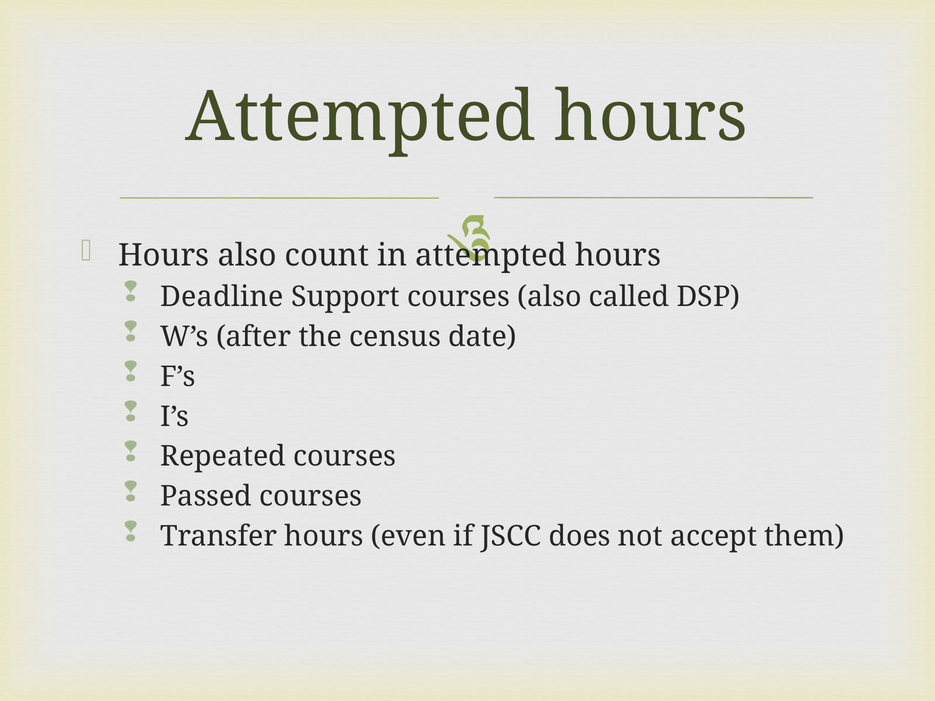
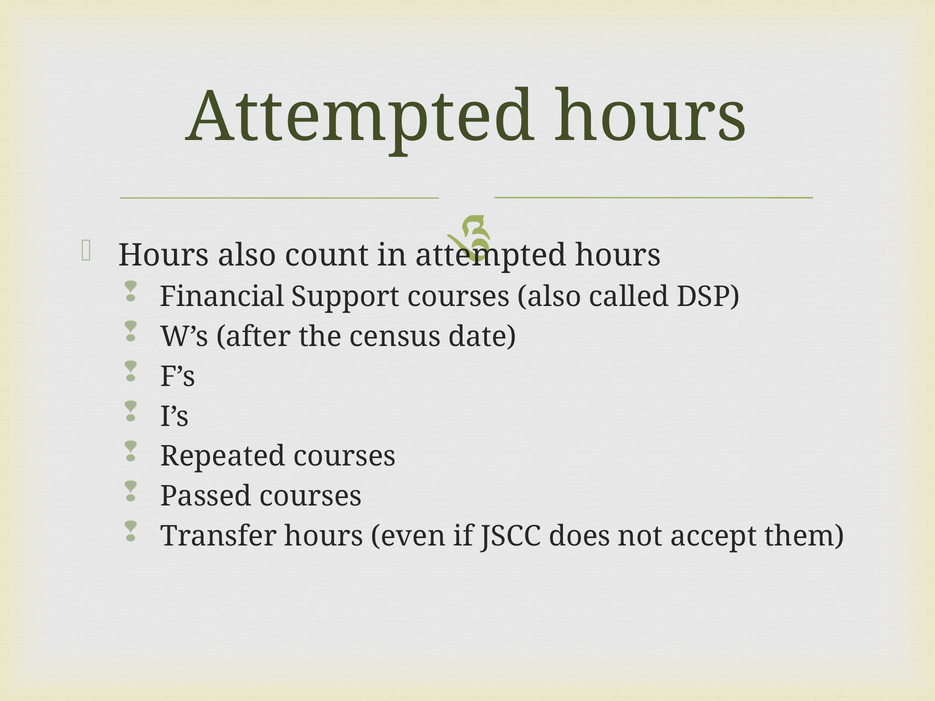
Deadline: Deadline -> Financial (222, 297)
